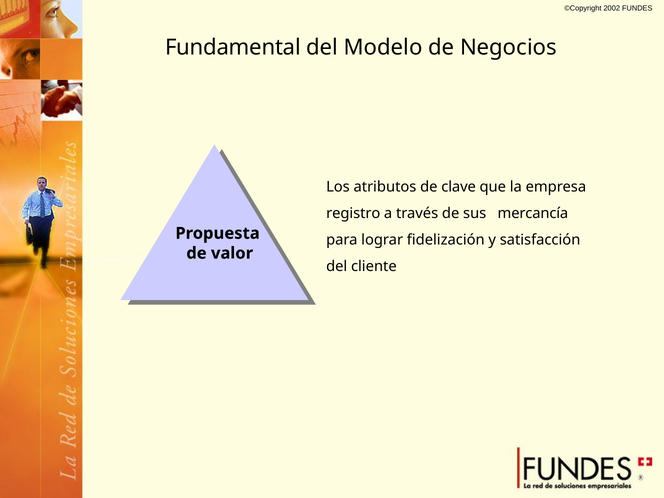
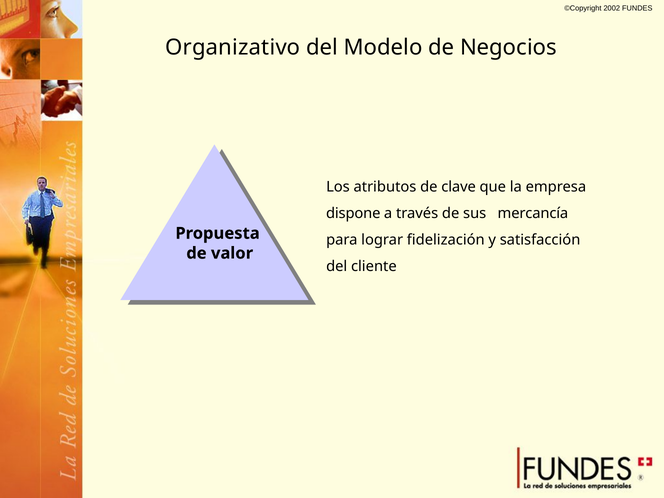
Fundamental: Fundamental -> Organizativo (233, 48)
registro: registro -> dispone (353, 213)
